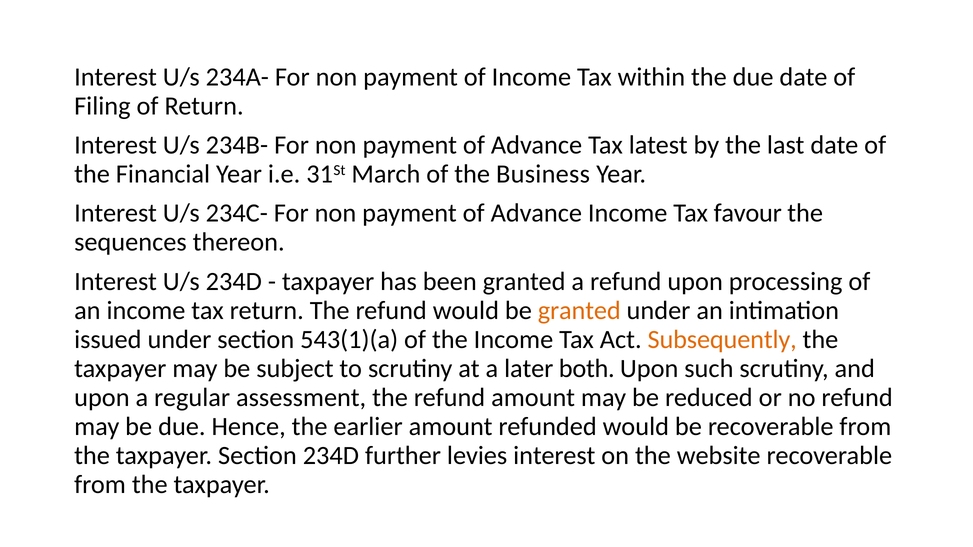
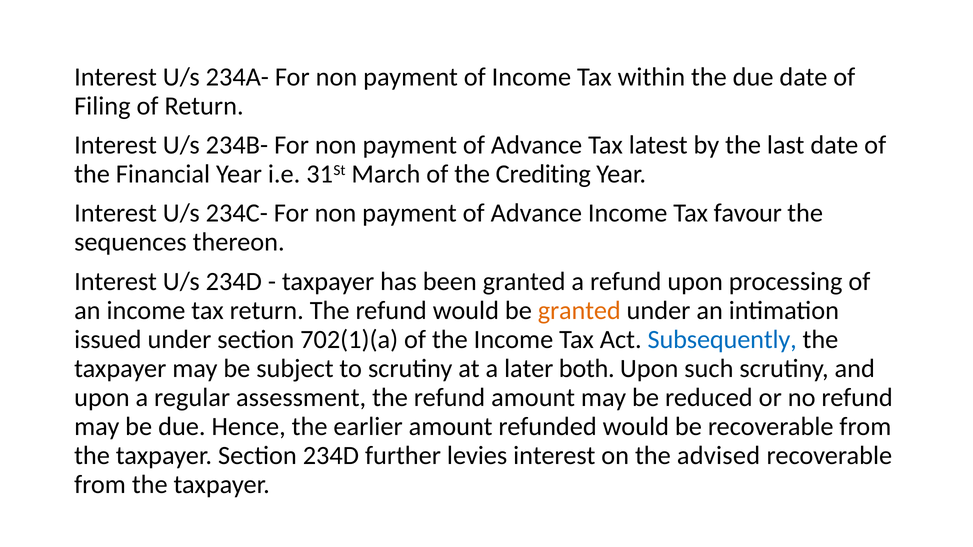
Business: Business -> Crediting (543, 174)
543(1)(a: 543(1)(a -> 702(1)(a (349, 340)
Subsequently colour: orange -> blue (722, 340)
website: website -> advised (719, 456)
